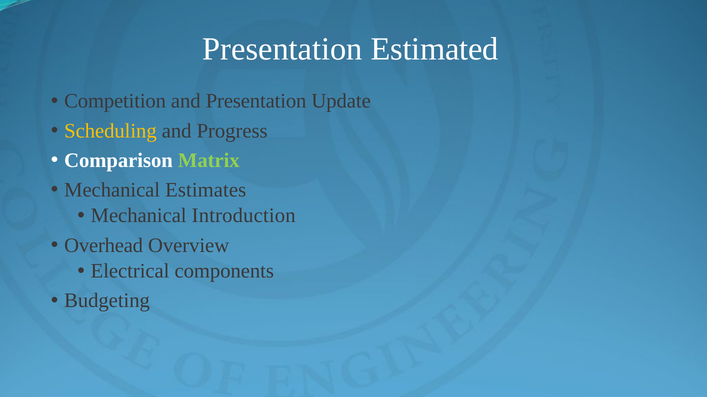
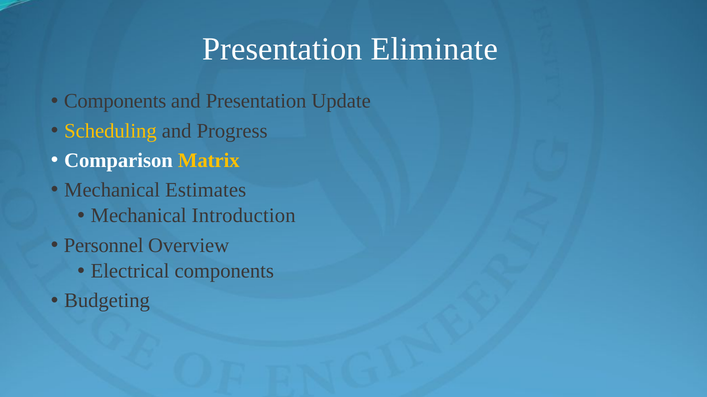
Estimated: Estimated -> Eliminate (434, 49)
Competition: Competition -> Components (115, 101)
Matrix colour: light green -> yellow (209, 161)
Overhead: Overhead -> Personnel (104, 246)
